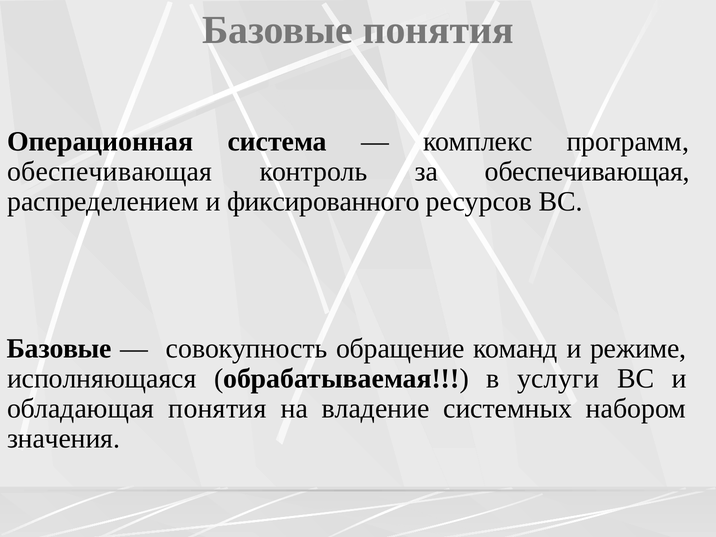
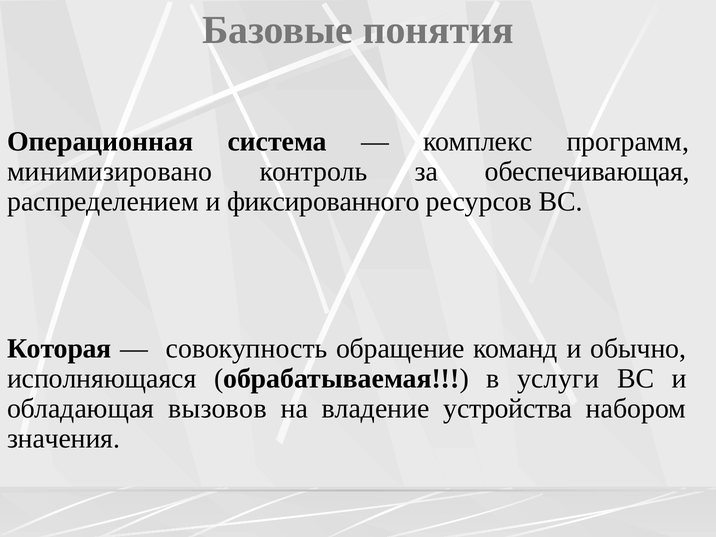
обеспечивающая: обеспечивающая -> минимизировано (110, 172)
Базовые: Базовые -> Которая (59, 348)
режиме: режиме -> обычно (638, 348)
обладающая понятия: понятия -> вызовов (217, 409)
системных: системных -> устройства (508, 409)
